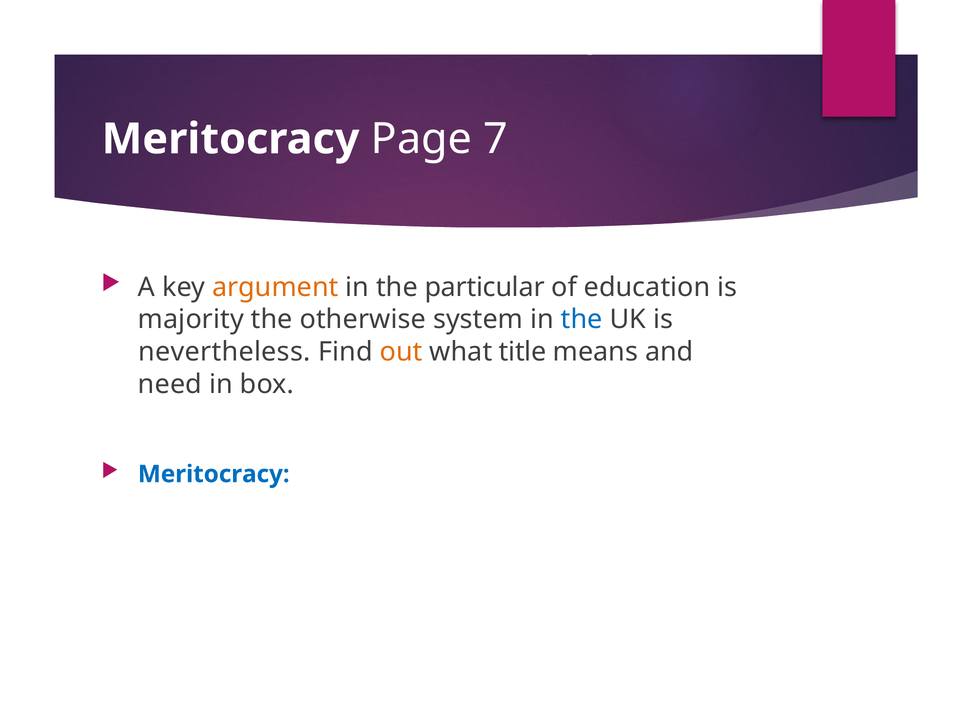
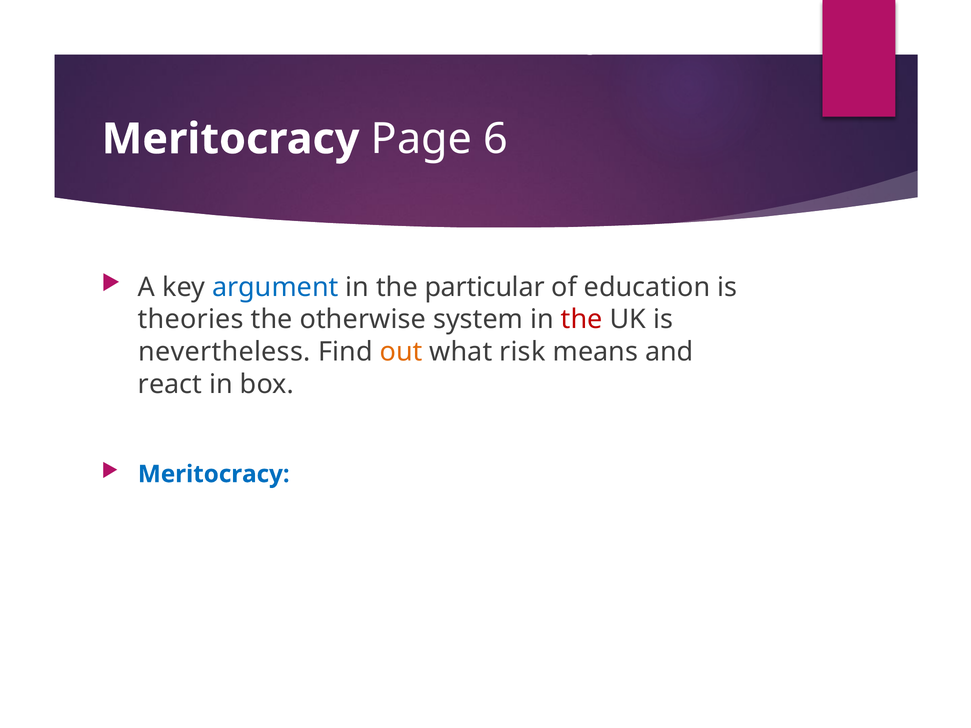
7: 7 -> 6 (496, 139)
argument colour: orange -> blue (275, 287)
majority: majority -> theories (191, 320)
the colour: blue -> red (582, 320)
title: title -> risk (522, 352)
need: need -> react (170, 384)
